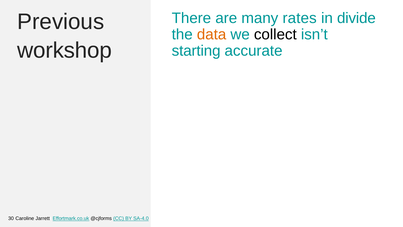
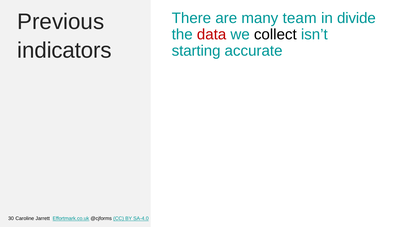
rates: rates -> team (300, 18)
data colour: orange -> red (212, 35)
workshop: workshop -> indicators (65, 50)
